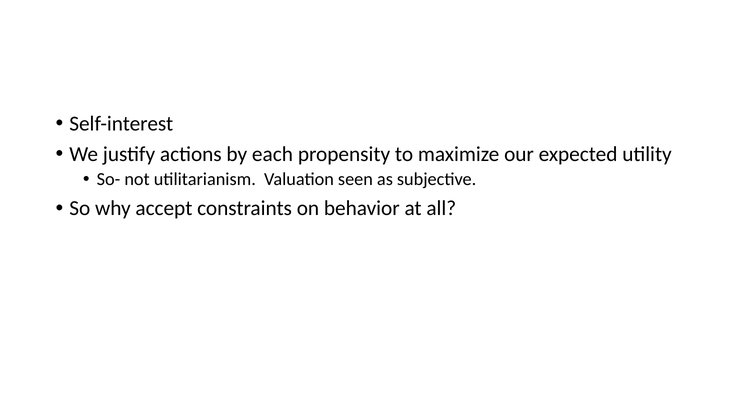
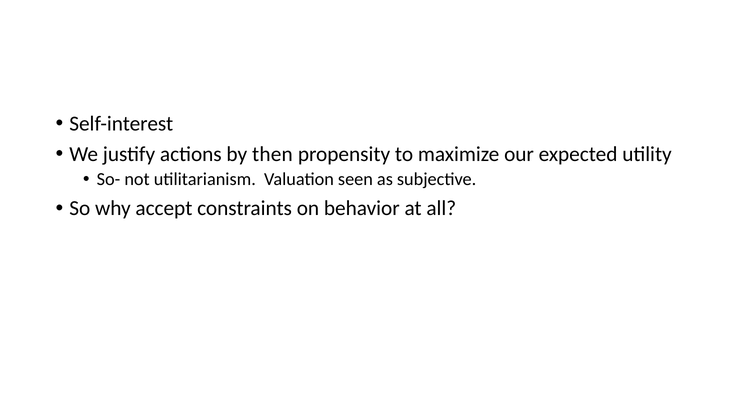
each: each -> then (272, 154)
